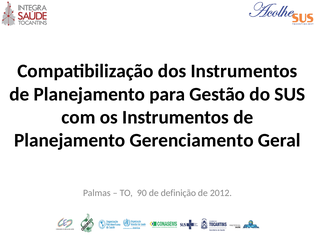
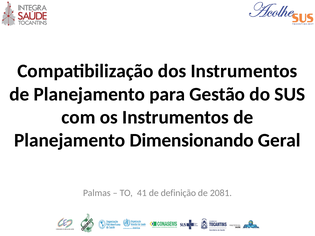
Gerenciamento: Gerenciamento -> Dimensionando (192, 140)
90: 90 -> 41 (142, 193)
2012: 2012 -> 2081 (221, 193)
